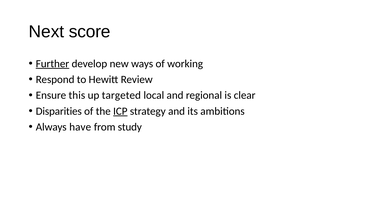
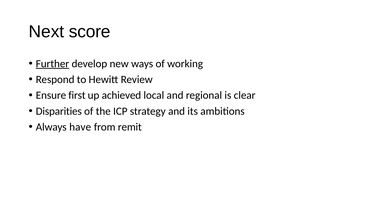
this: this -> first (77, 95)
targeted: targeted -> achieved (121, 95)
ICP underline: present -> none (120, 111)
study: study -> remit (130, 127)
